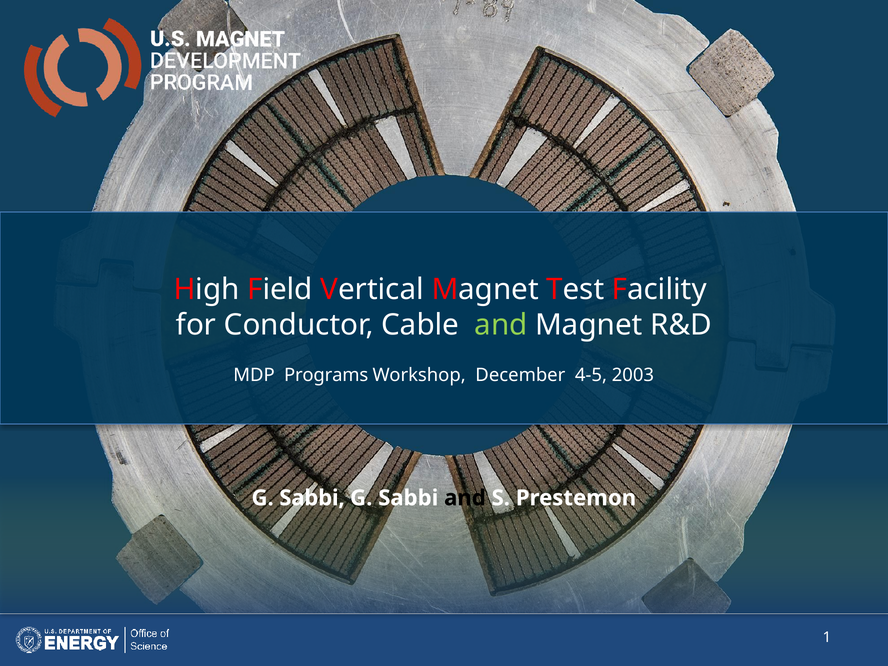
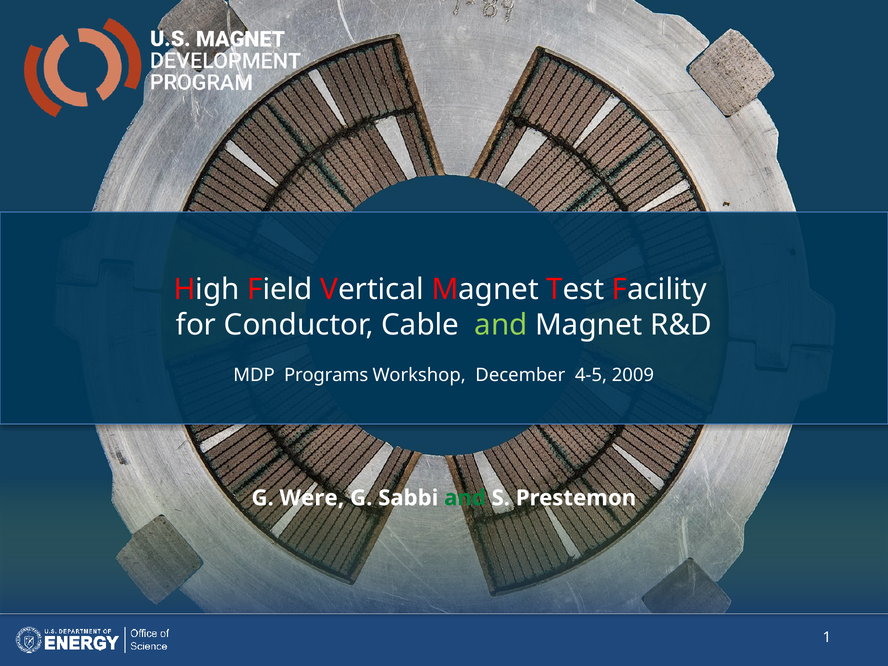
2003: 2003 -> 2009 (633, 375)
Sabbi: Sabbi -> Were (312, 498)
and colour: black -> green (465, 498)
